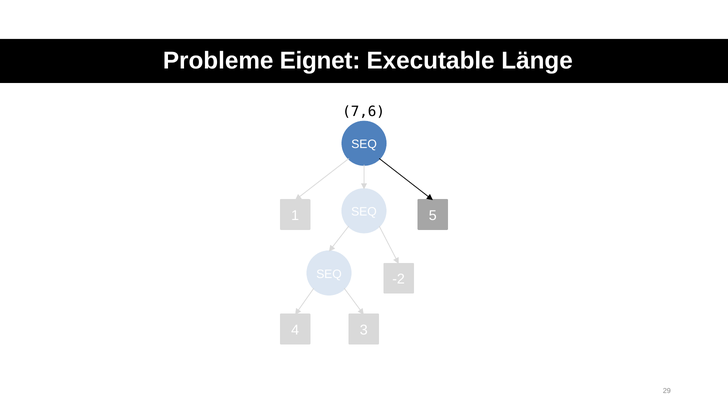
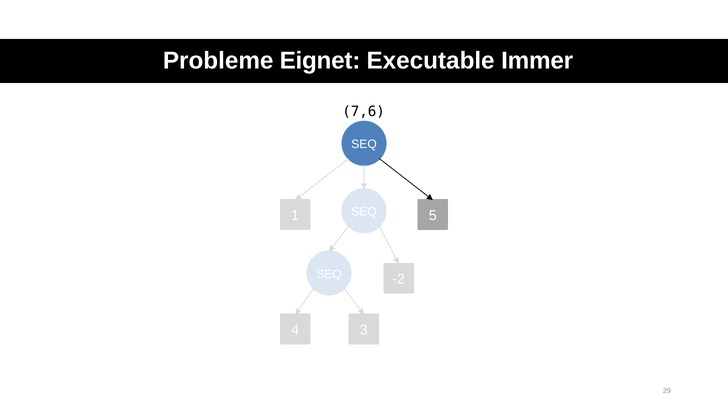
Länge: Länge -> Immer (537, 61)
